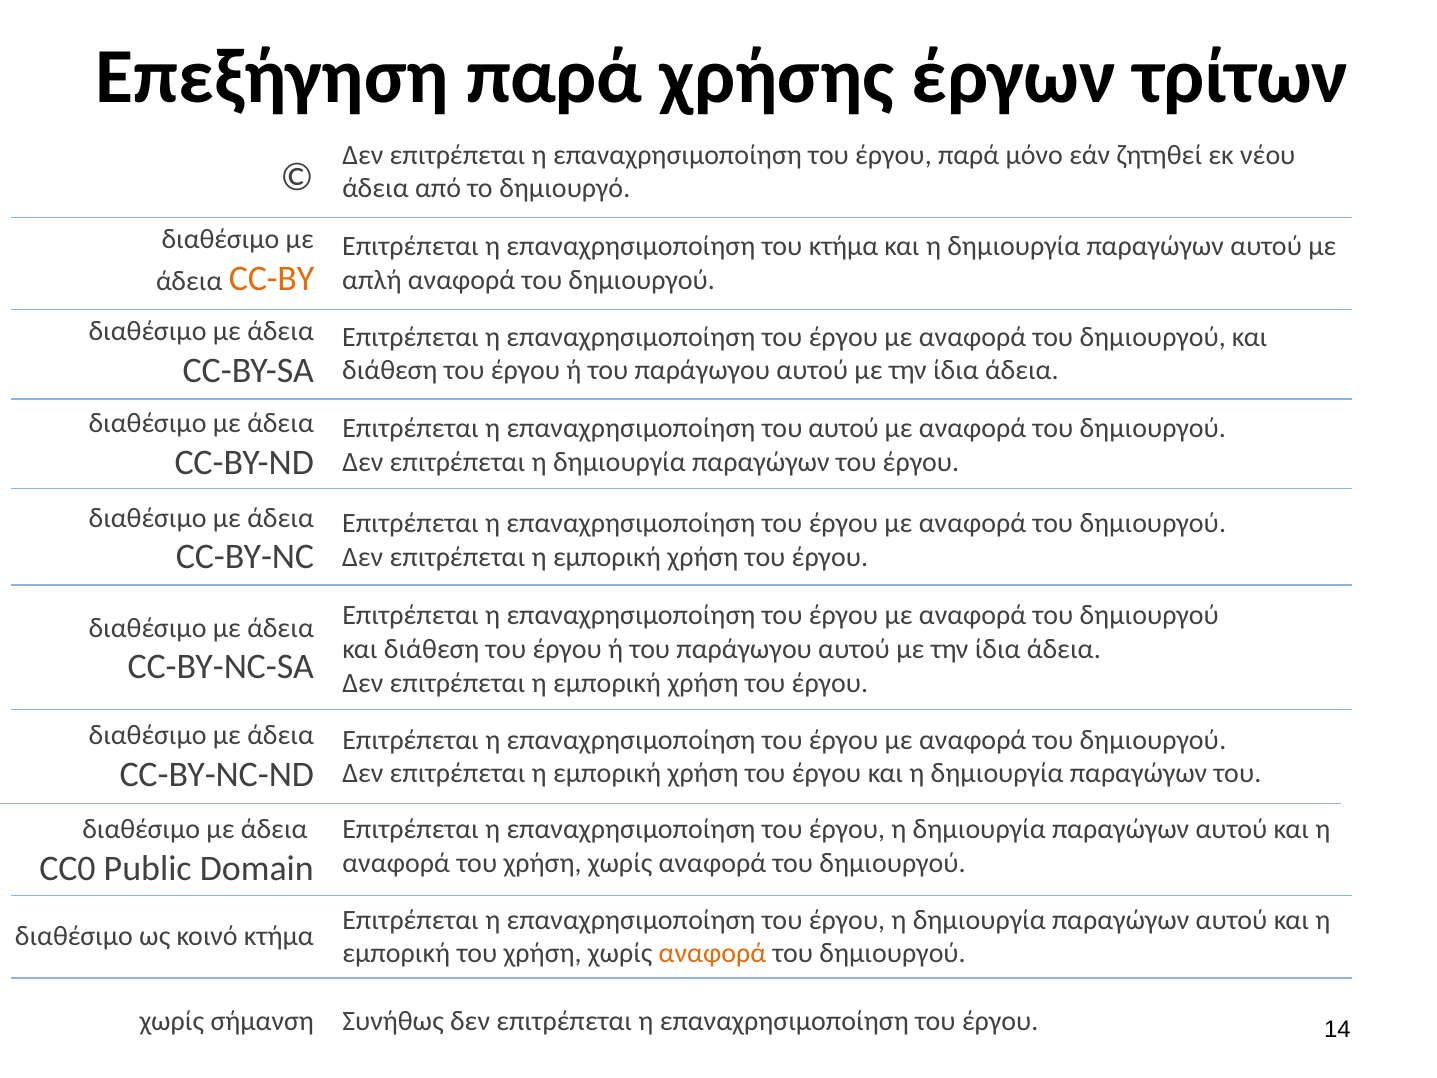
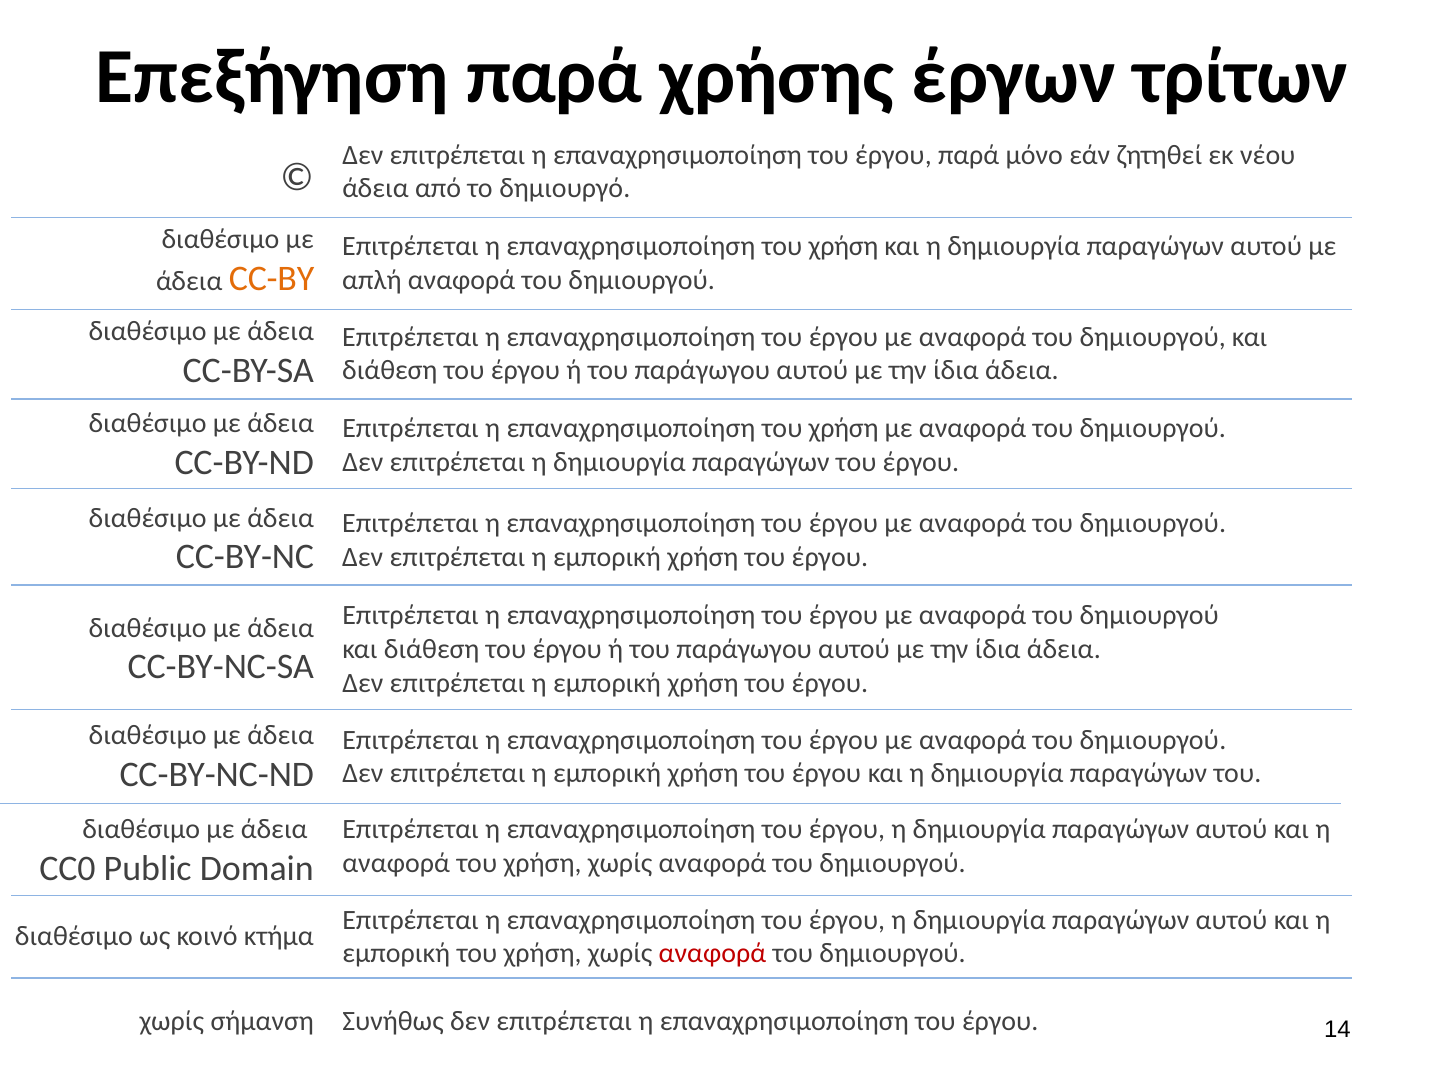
κτήμα: κτήμα -> χρήση (844, 246)
αυτού: αυτού -> χρήση (844, 428)
αναφορά colour: orange -> red (712, 953)
